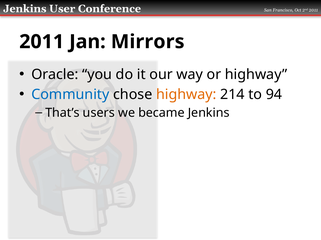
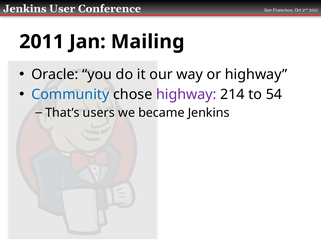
Mirrors: Mirrors -> Mailing (148, 42)
highway colour: orange -> purple (186, 95)
94: 94 -> 54 (274, 95)
